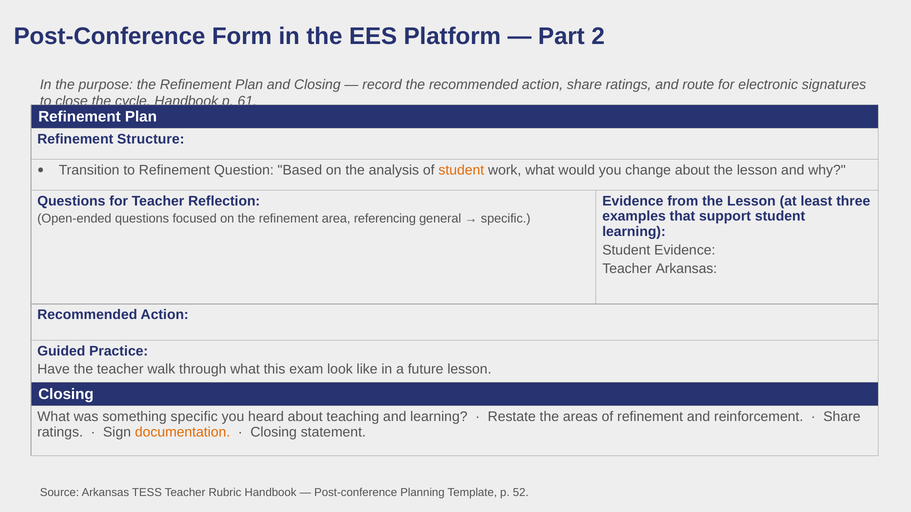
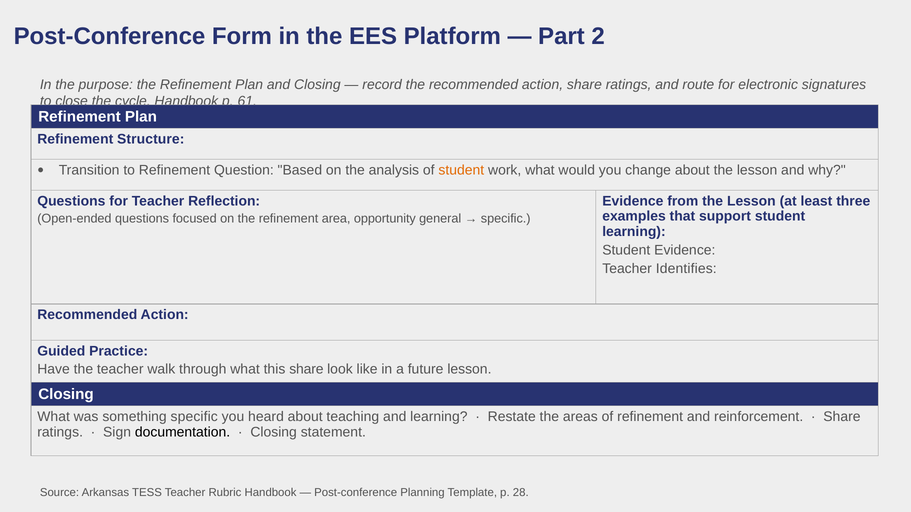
referencing: referencing -> opportunity (385, 219)
Teacher Arkansas: Arkansas -> Identifies (686, 269)
this exam: exam -> share (306, 370)
documentation colour: orange -> black (183, 432)
52: 52 -> 28 (521, 493)
